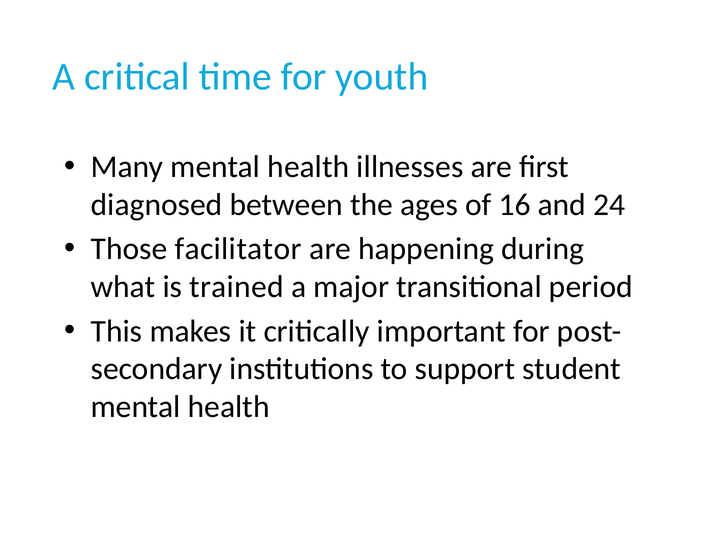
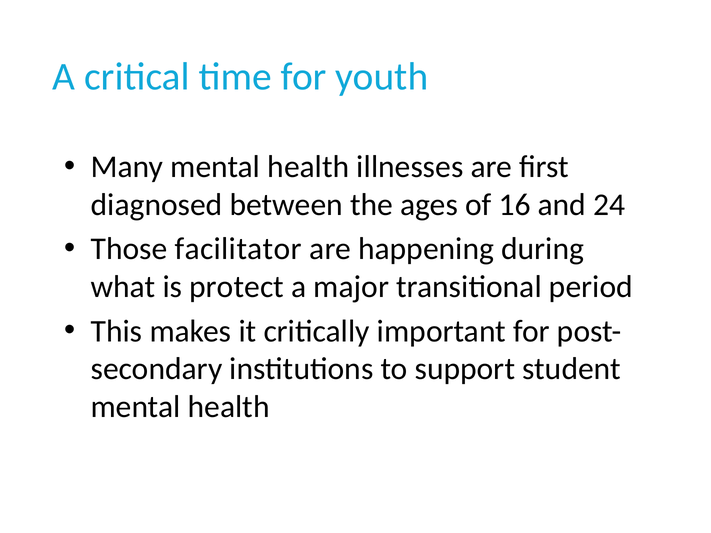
trained: trained -> protect (237, 287)
